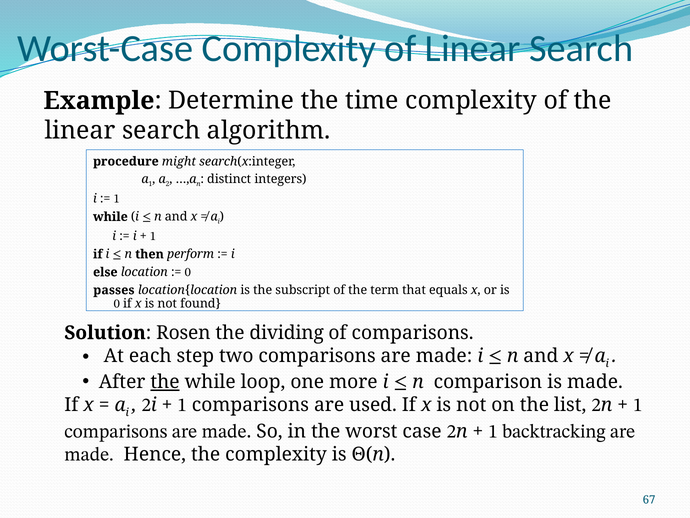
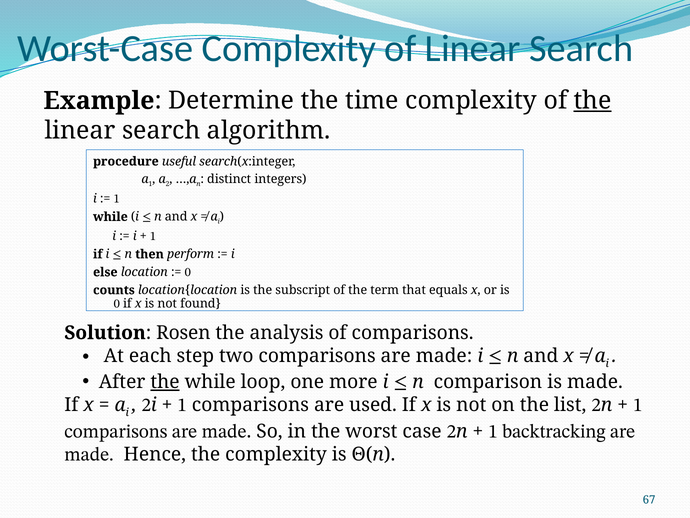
the underline: none -> present (593, 101)
might: might -> useful (179, 161)
passes: passes -> counts (114, 290)
dividing: dividing -> analysis (287, 333)
